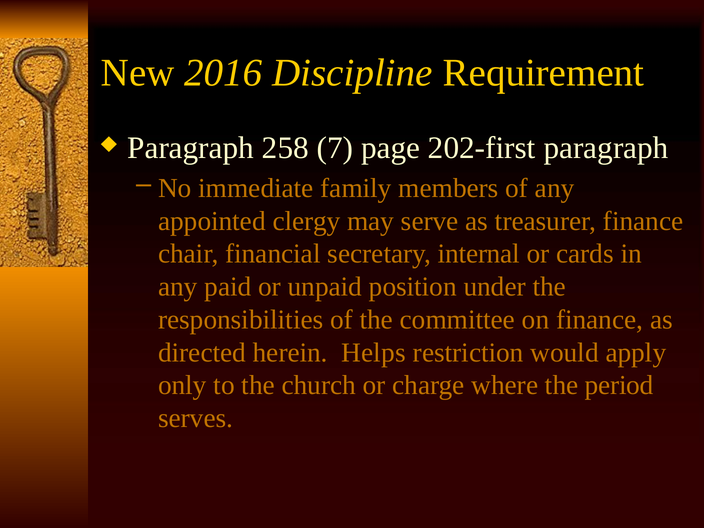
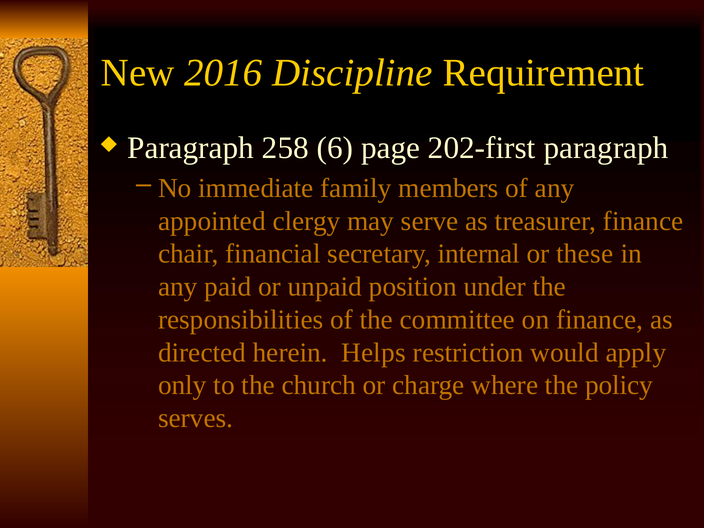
7: 7 -> 6 (335, 148)
cards: cards -> these (585, 254)
period: period -> policy (619, 385)
